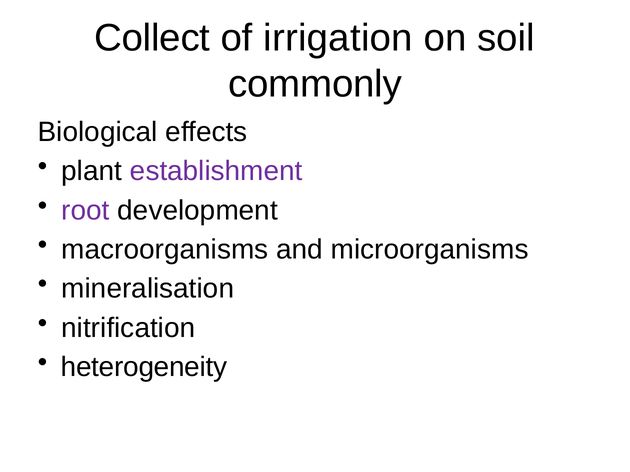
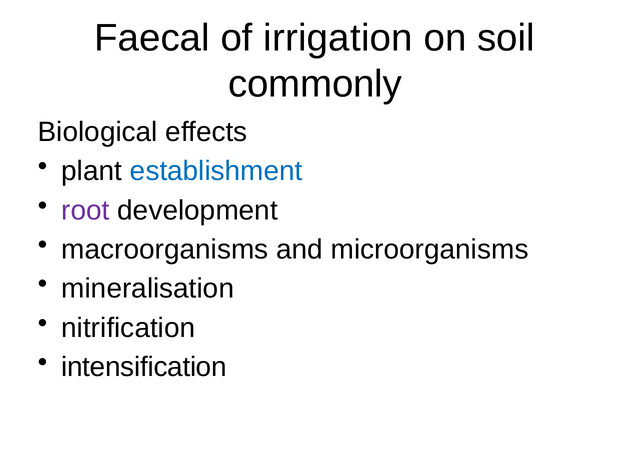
Collect: Collect -> Faecal (152, 38)
establishment colour: purple -> blue (216, 171)
heterogeneity: heterogeneity -> intensification (144, 367)
